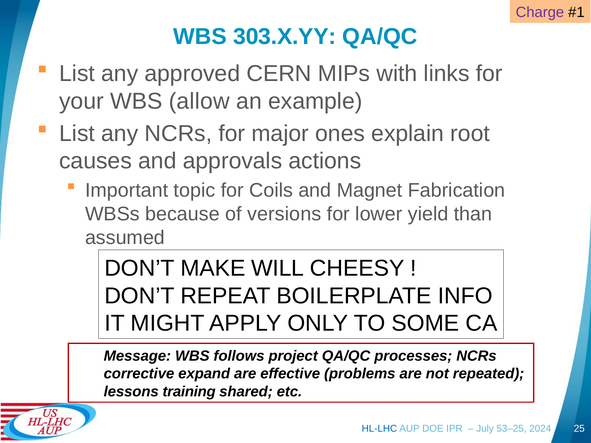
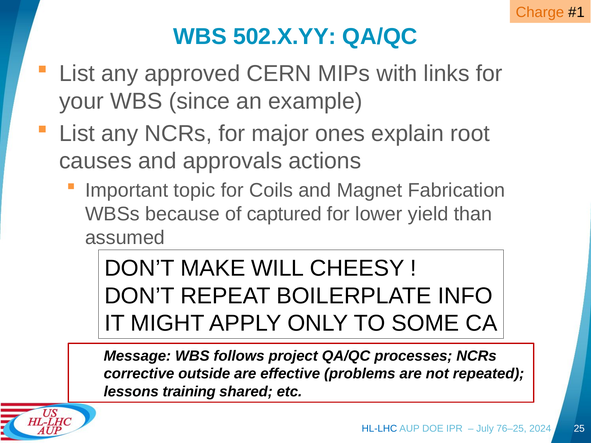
Charge colour: purple -> orange (540, 12)
303.X.YY: 303.X.YY -> 502.X.YY (285, 36)
allow: allow -> since (199, 101)
versions: versions -> captured (284, 214)
expand: expand -> outside (204, 374)
53–25: 53–25 -> 76–25 (511, 429)
